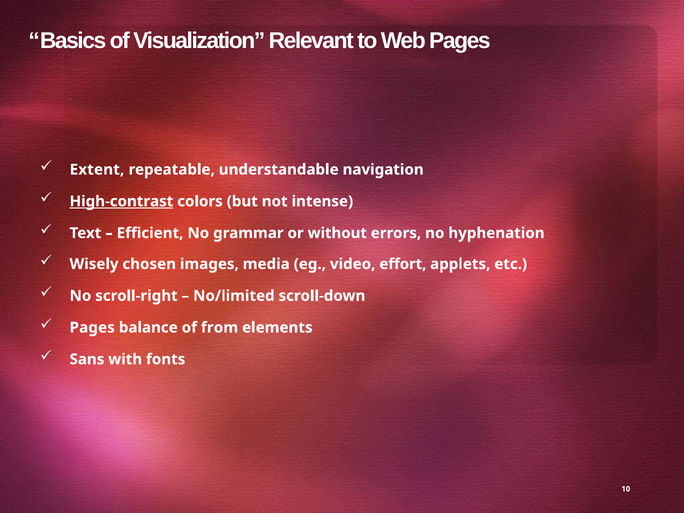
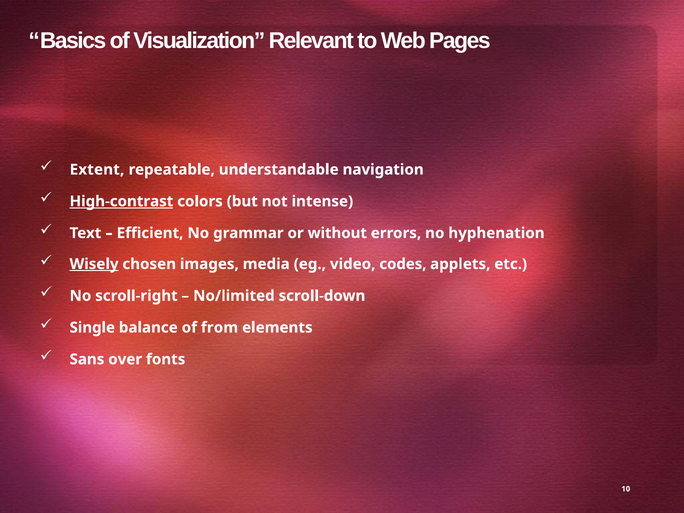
Wisely underline: none -> present (94, 264)
effort: effort -> codes (403, 264)
Pages: Pages -> Single (92, 328)
with: with -> over (125, 359)
